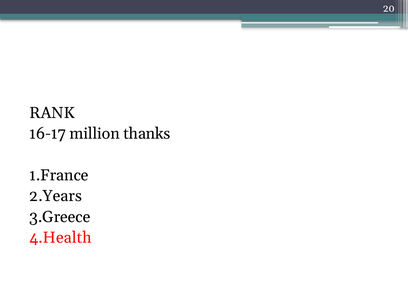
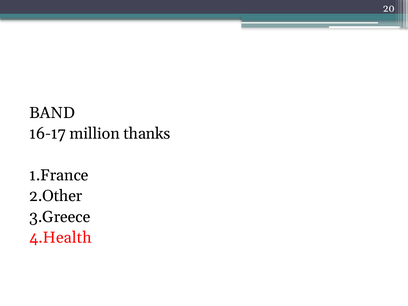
RANK: RANK -> BAND (52, 113)
2.Years: 2.Years -> 2.Other (56, 196)
